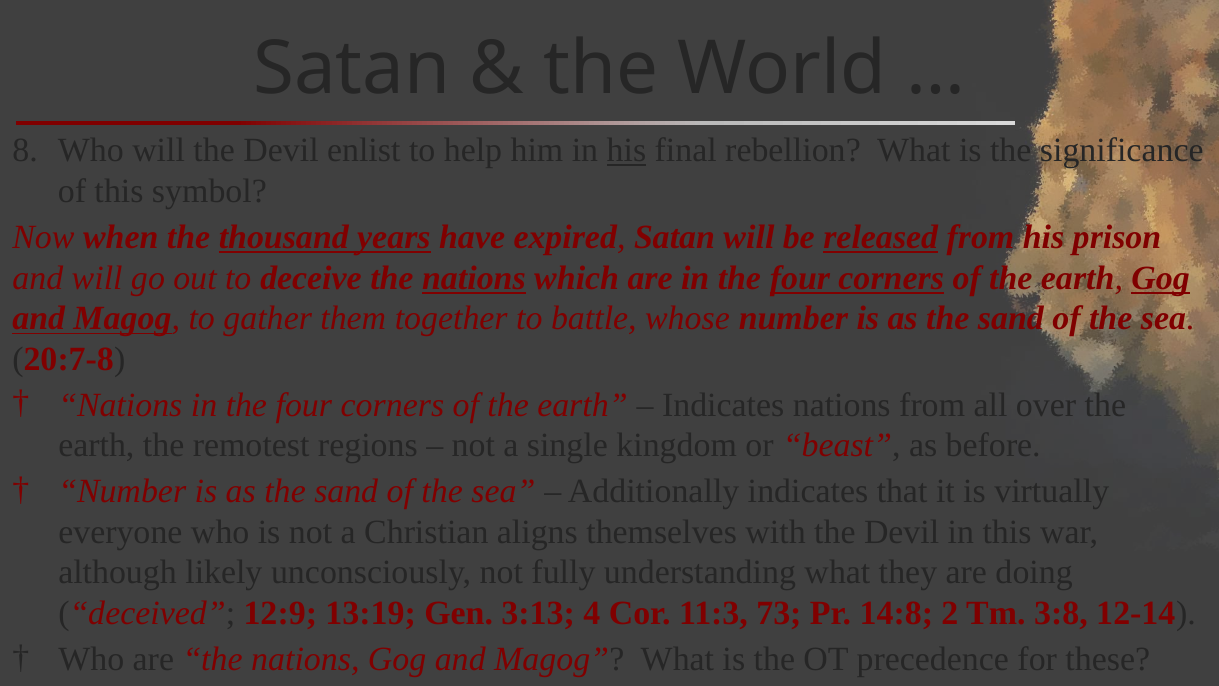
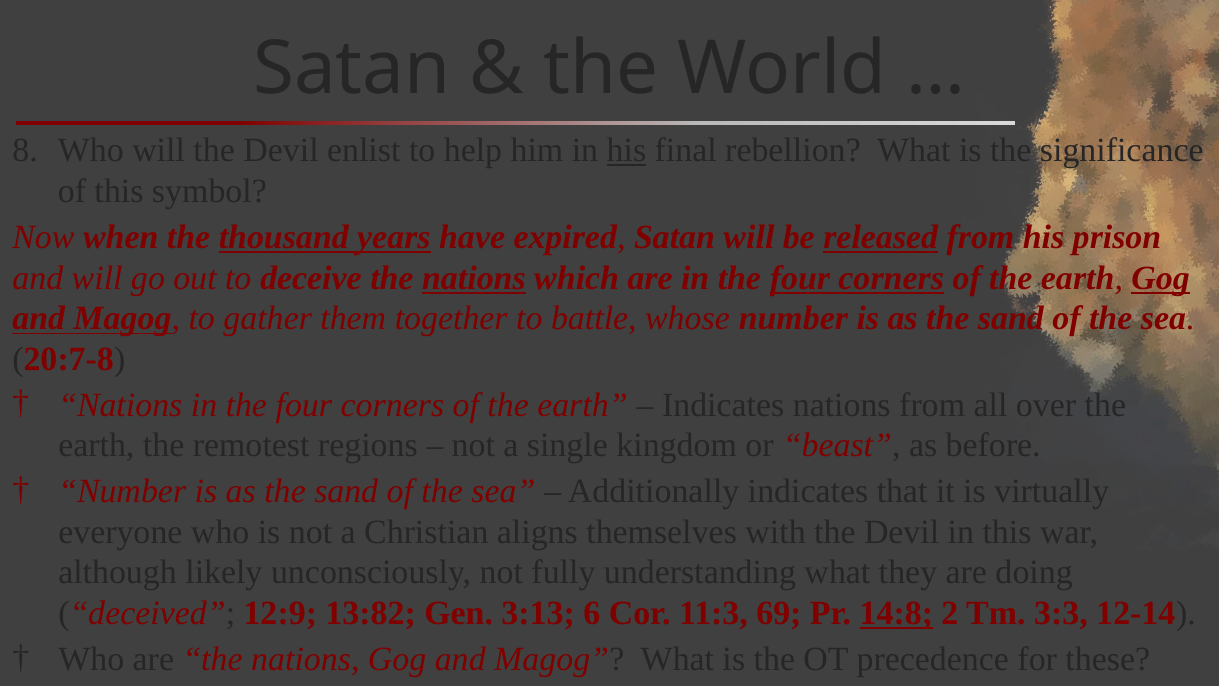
13:19: 13:19 -> 13:82 (371, 613)
4: 4 -> 6 (592, 613)
73: 73 -> 69 (779, 613)
14:8 underline: none -> present (896, 613)
3:8: 3:8 -> 3:3 (1061, 613)
